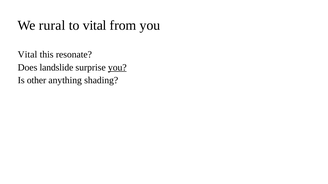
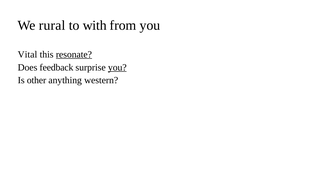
to vital: vital -> with (95, 25)
resonate underline: none -> present (74, 55)
landslide: landslide -> feedback (56, 68)
shading: shading -> western (101, 81)
